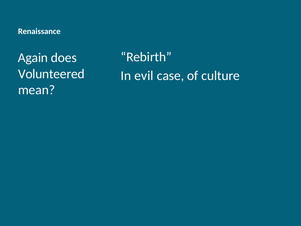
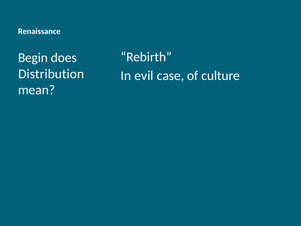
Again: Again -> Begin (33, 58)
Volunteered: Volunteered -> Distribution (51, 74)
